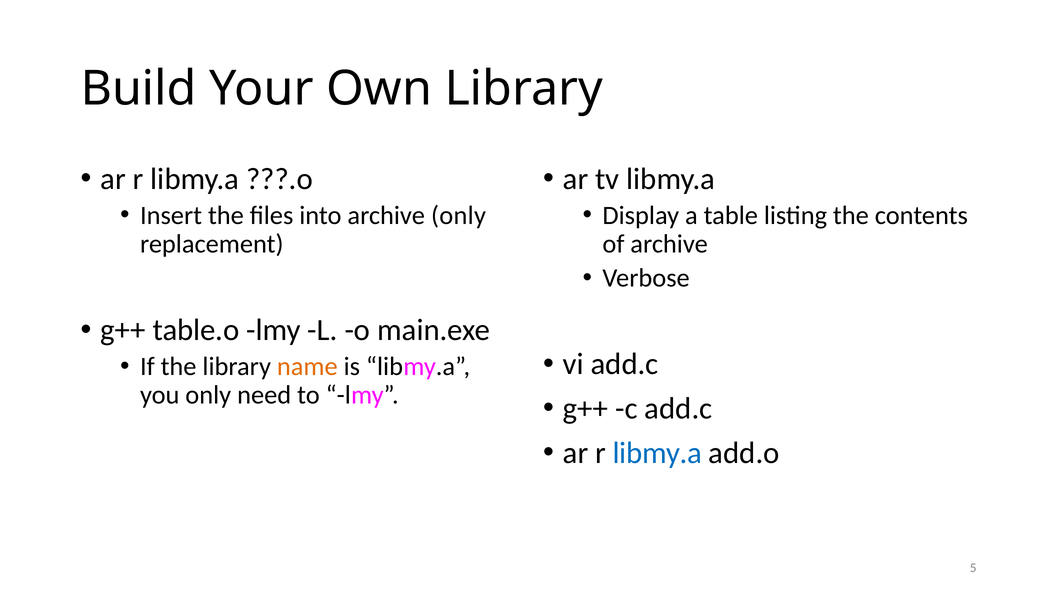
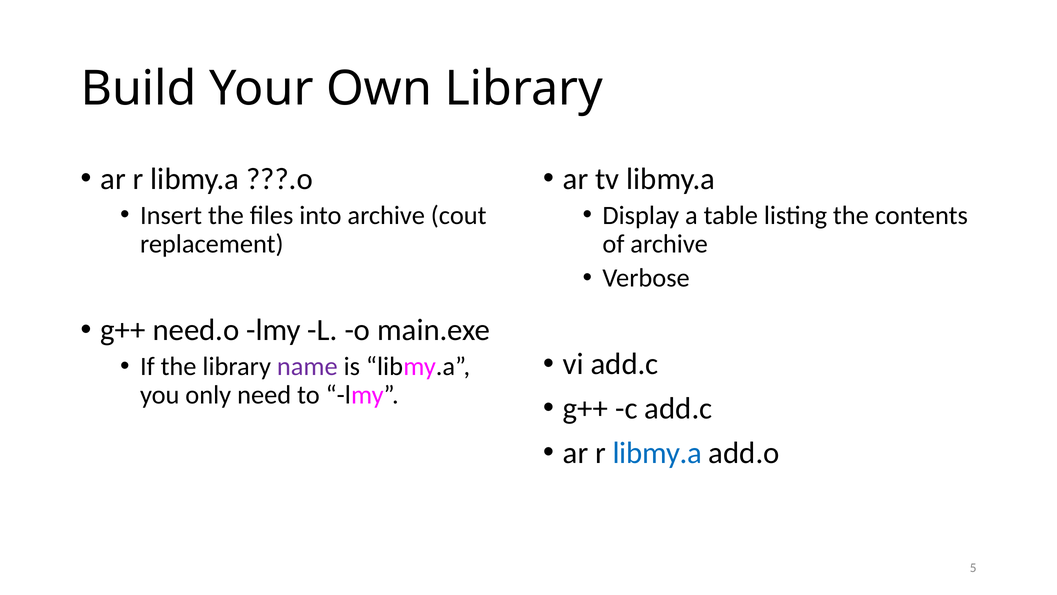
archive only: only -> cout (459, 215)
table.o: table.o -> need.o (196, 330)
name colour: orange -> purple (307, 366)
